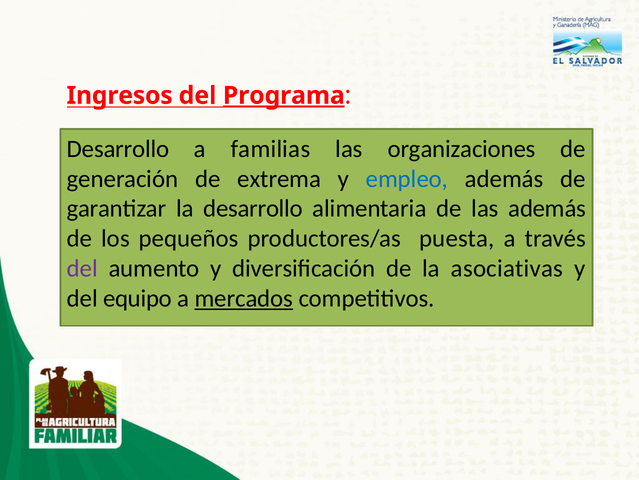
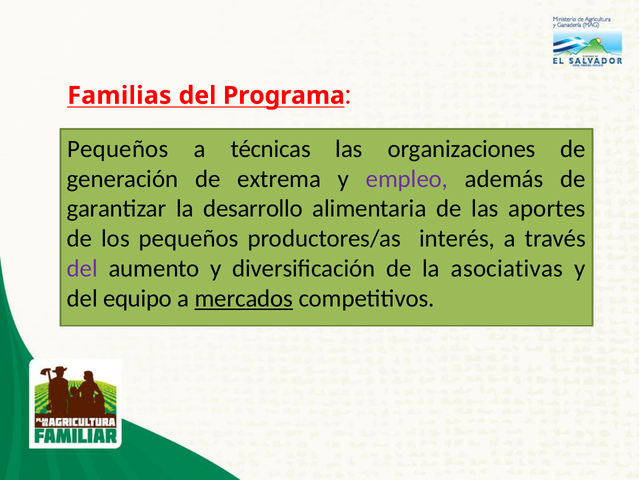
Ingresos: Ingresos -> Familias (119, 95)
Programa underline: present -> none (284, 95)
Desarrollo: Desarrollo -> Pequeños (118, 149)
familias: familias -> técnicas (271, 149)
empleo colour: blue -> purple (407, 179)
las además: además -> aportes (547, 208)
puesta: puesta -> interés (457, 238)
